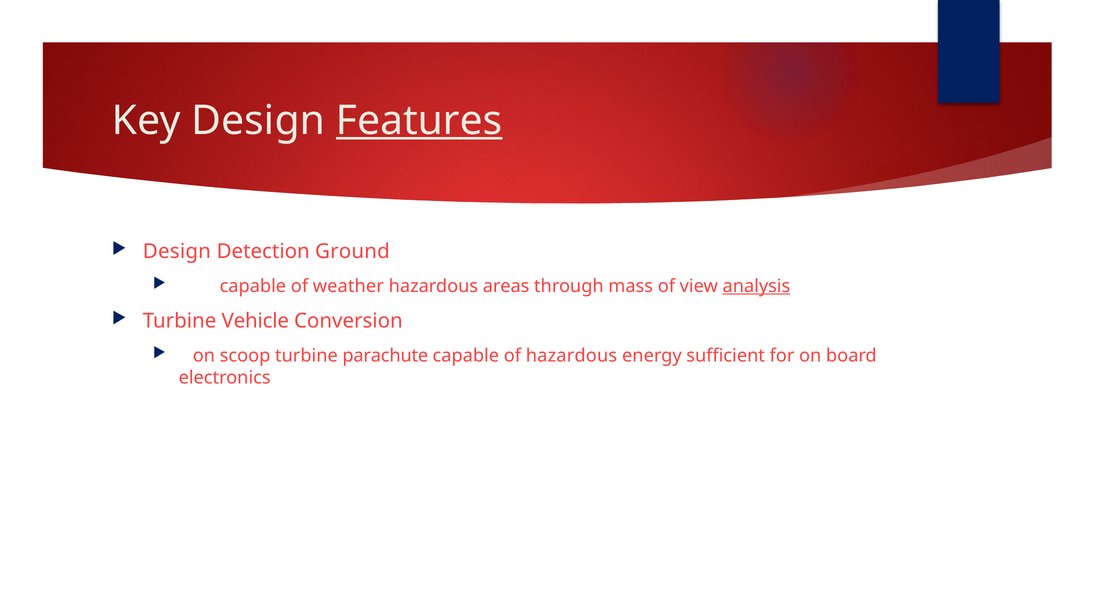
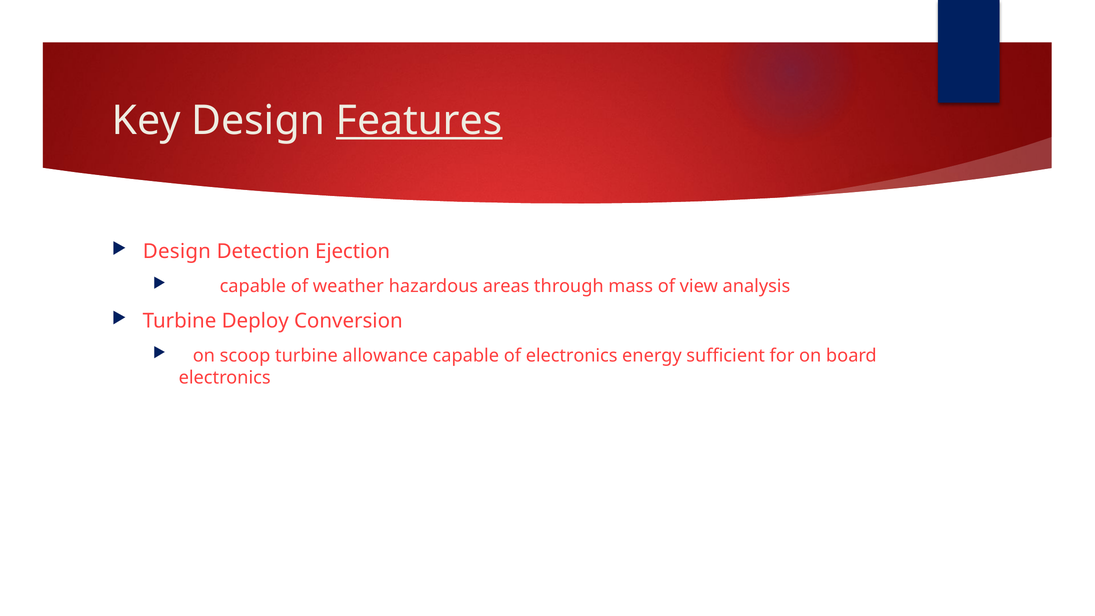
Ground: Ground -> Ejection (353, 252)
analysis underline: present -> none (756, 286)
Vehicle: Vehicle -> Deploy (255, 321)
parachute: parachute -> allowance (385, 356)
of hazardous: hazardous -> electronics (572, 356)
